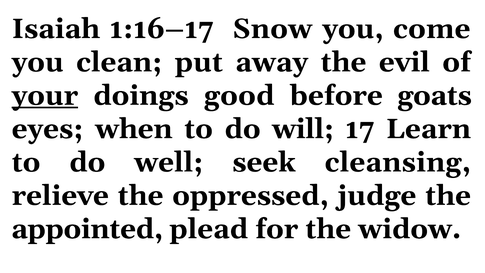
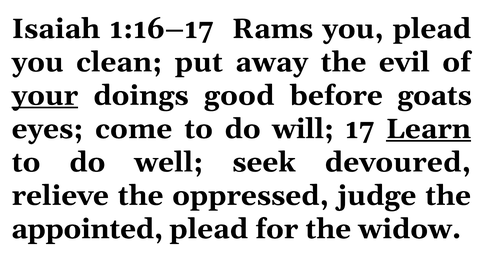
Snow: Snow -> Rams (273, 29)
you come: come -> plead (432, 29)
when: when -> come (134, 129)
Learn underline: none -> present (428, 129)
cleansing: cleansing -> devoured (398, 162)
